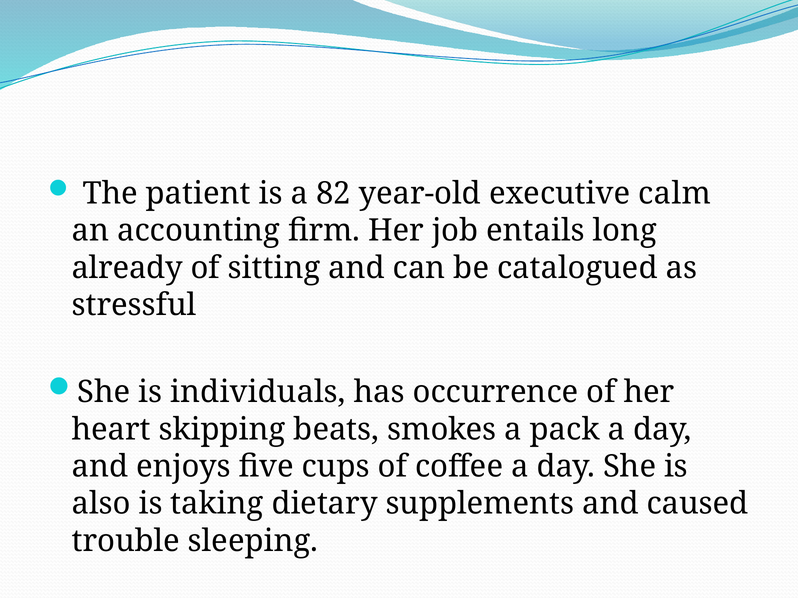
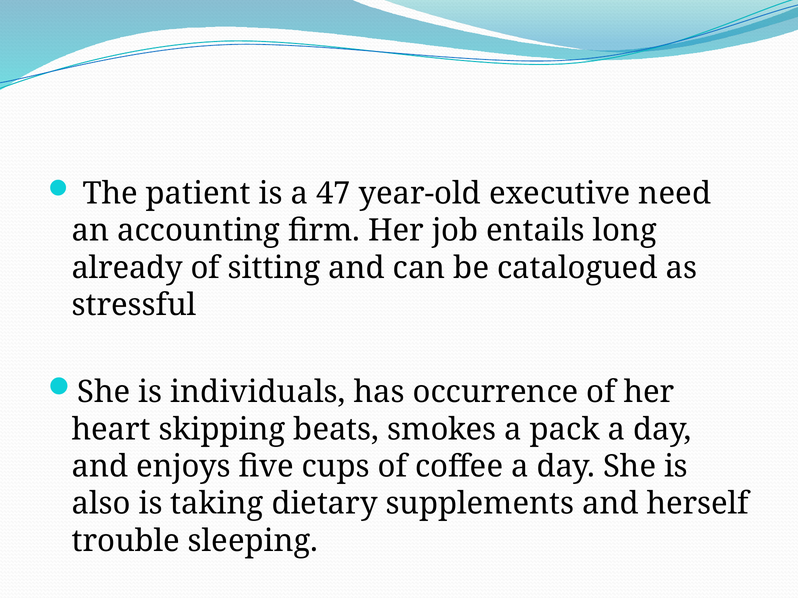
82: 82 -> 47 (333, 194)
calm: calm -> need (675, 194)
caused: caused -> herself (698, 504)
